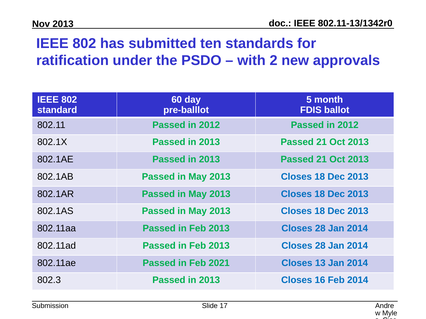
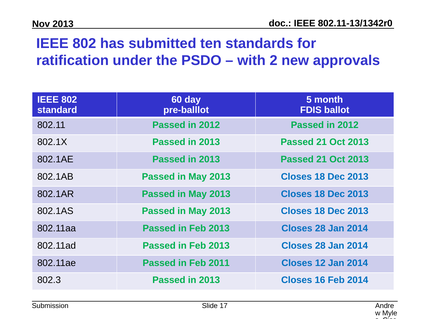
2021: 2021 -> 2011 (219, 263)
13: 13 -> 12 (320, 263)
